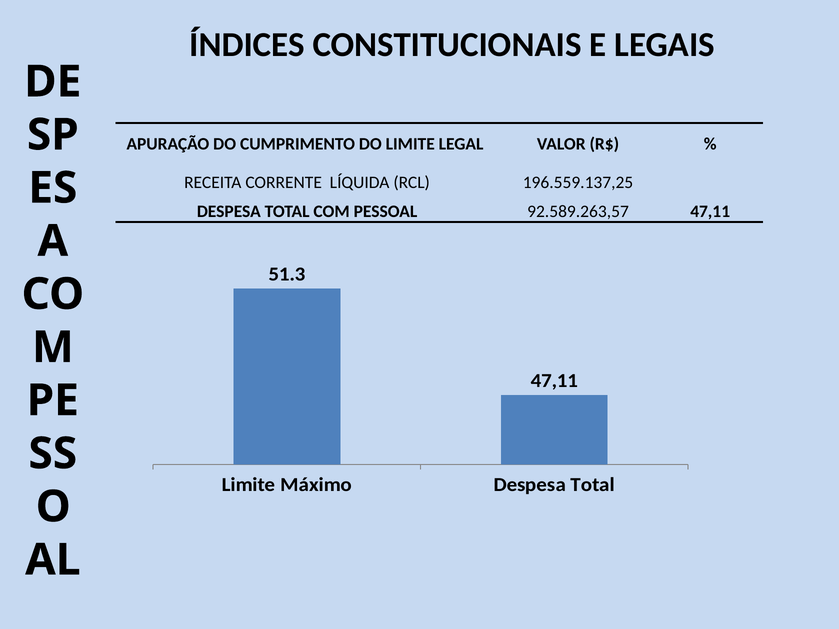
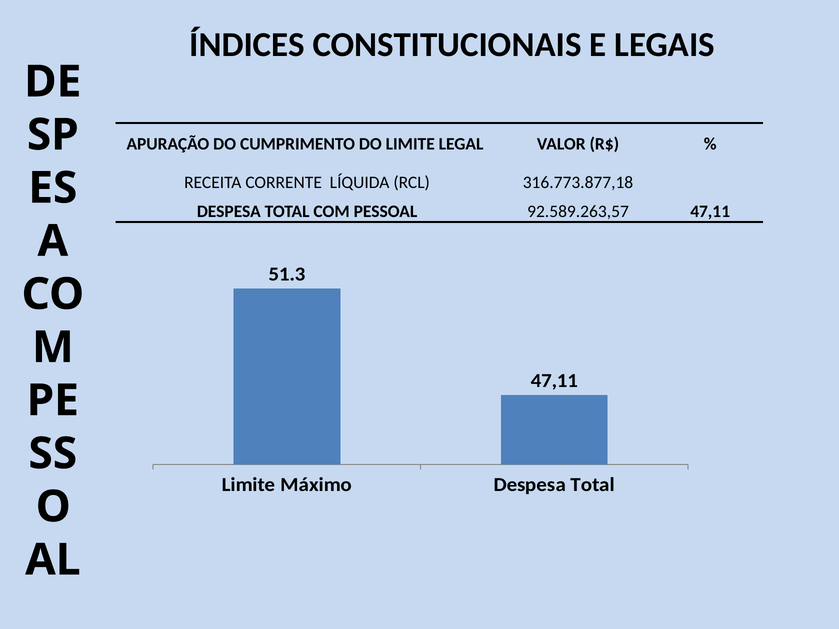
196.559.137,25: 196.559.137,25 -> 316.773.877,18 (578, 182)
